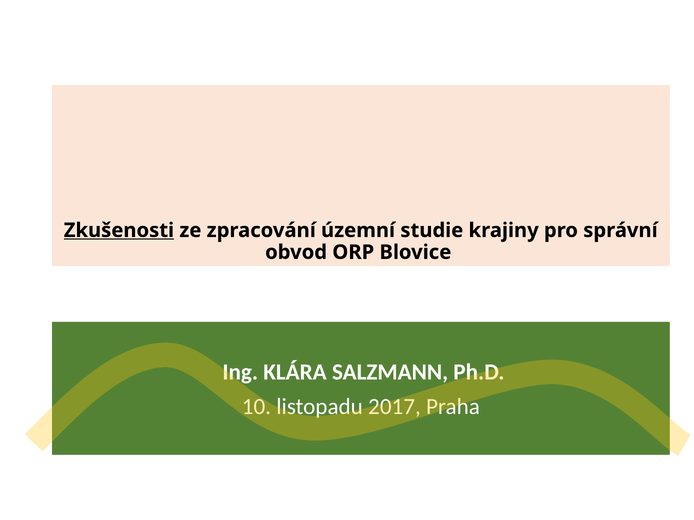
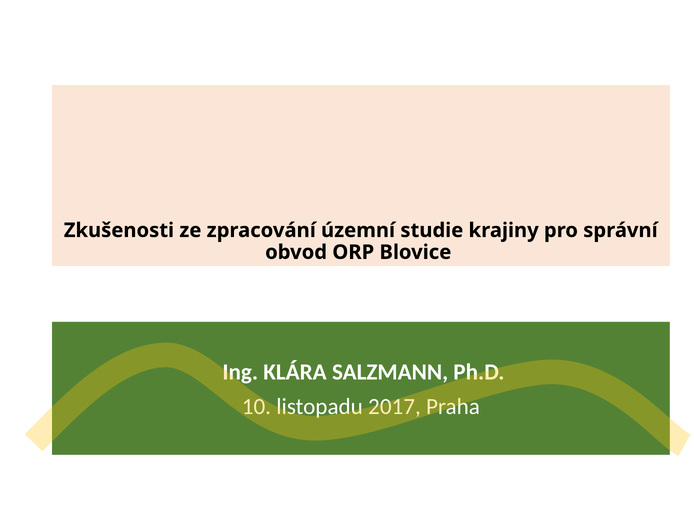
Zkušenosti underline: present -> none (119, 231)
